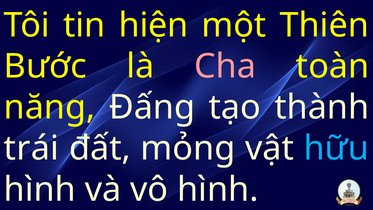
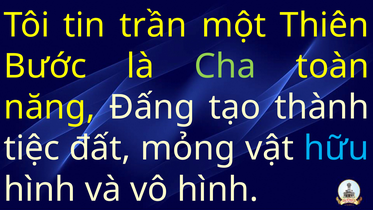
hiện: hiện -> trần (153, 25)
Cha colour: pink -> light green (225, 66)
trái: trái -> tiệc (32, 148)
